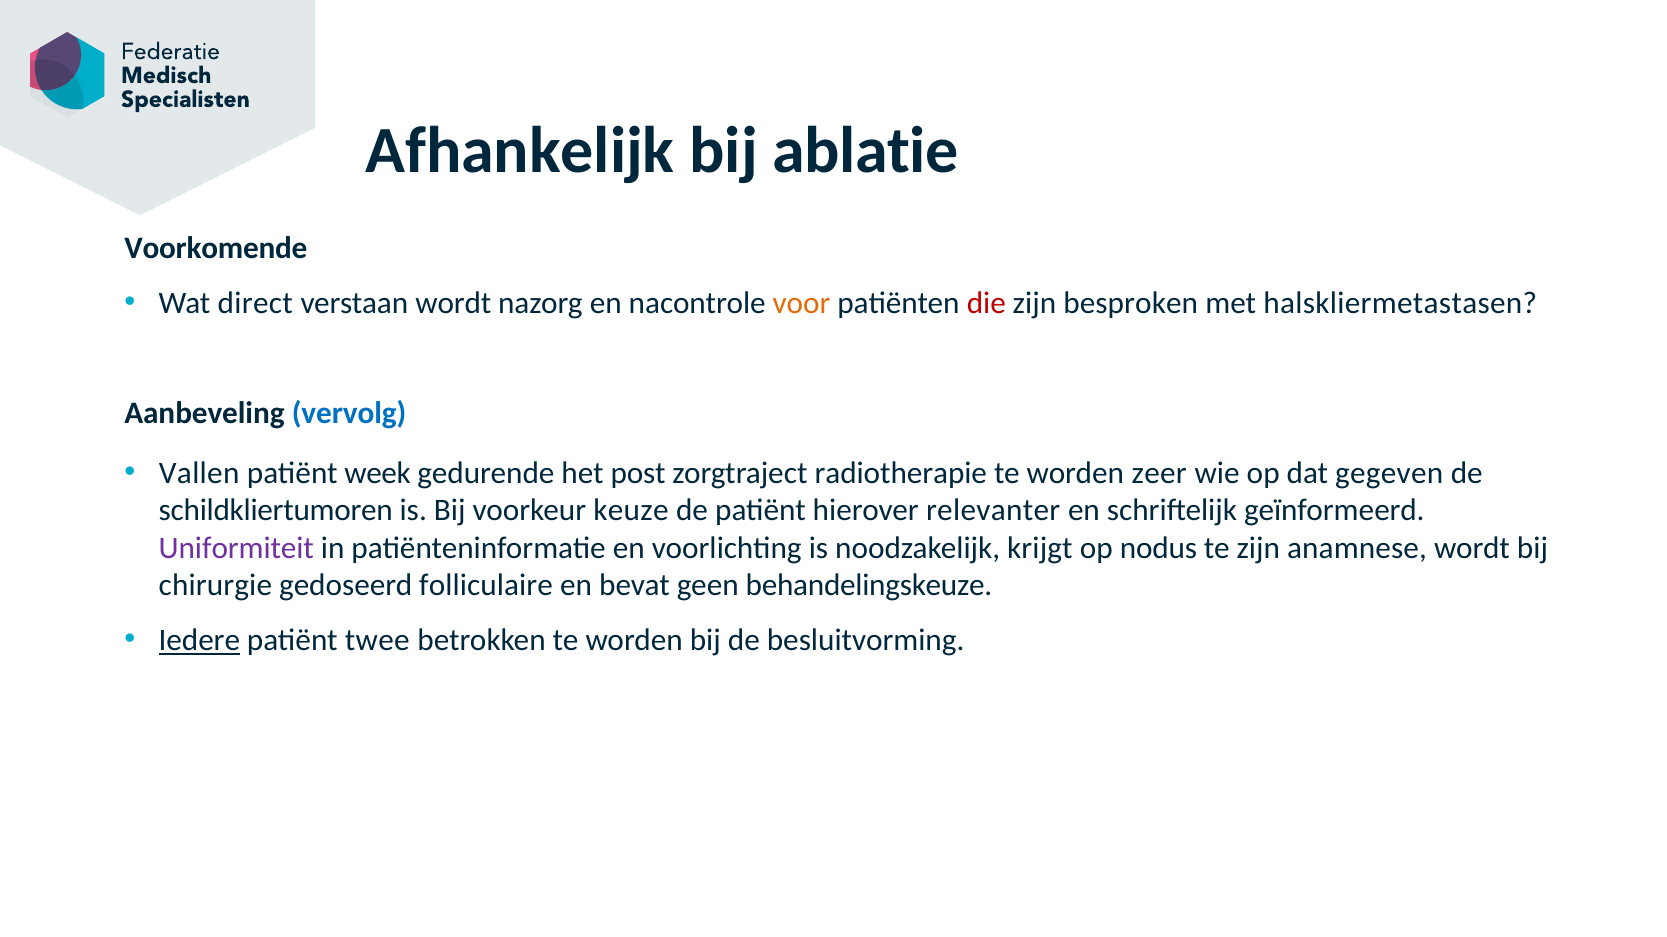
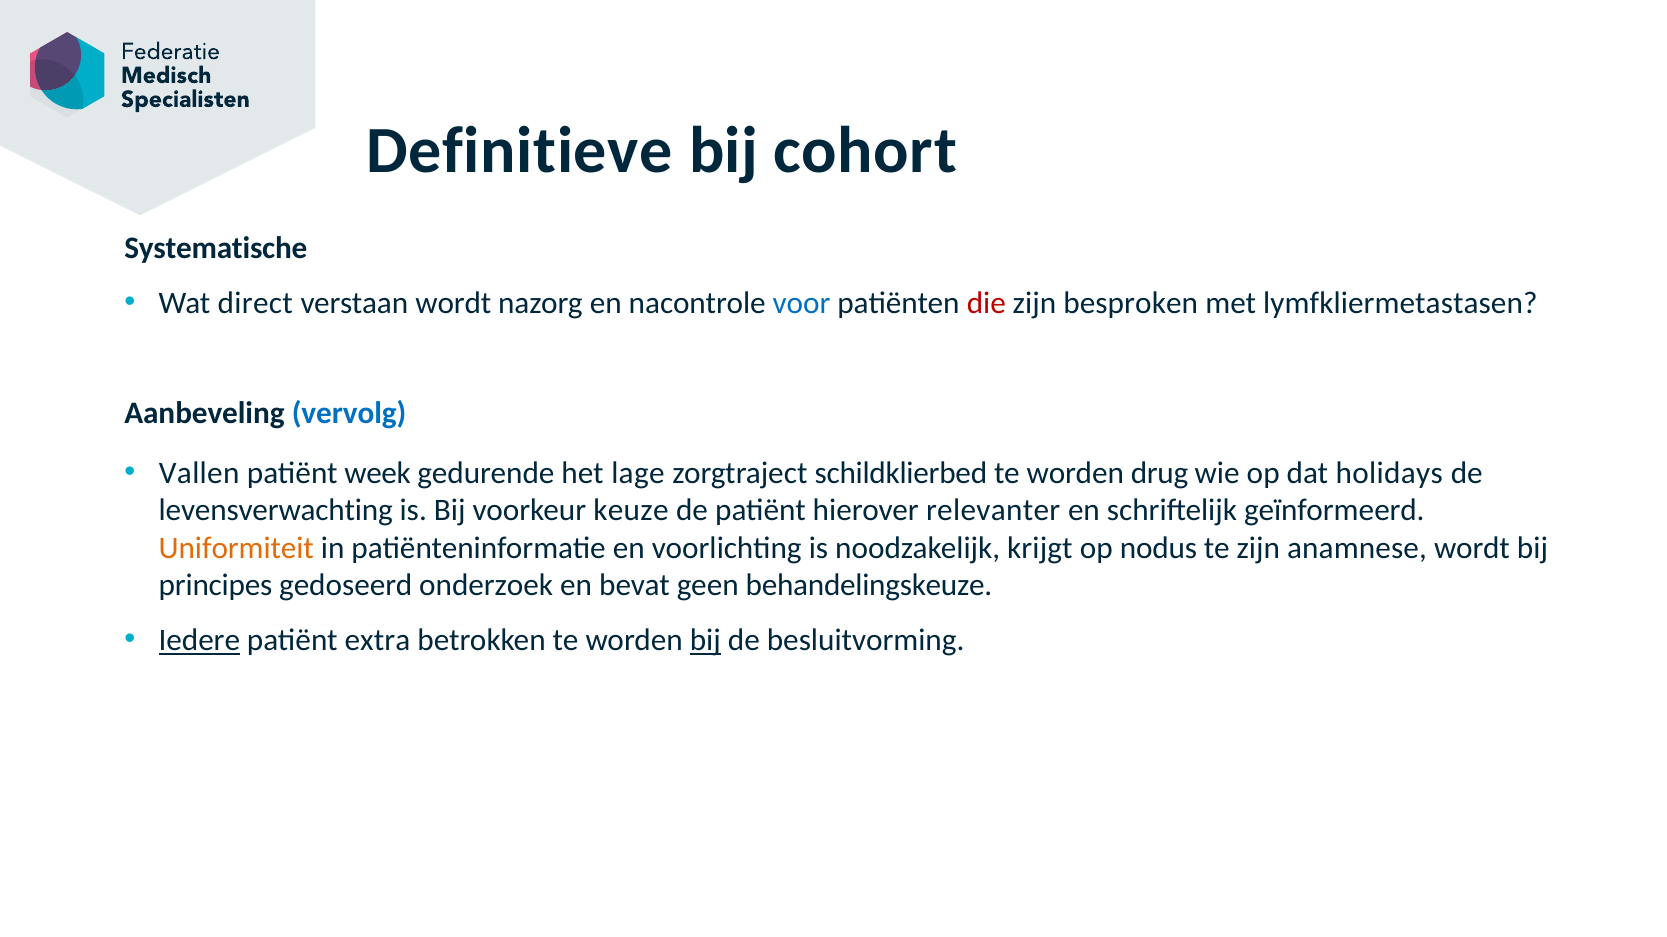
Afhankelijk: Afhankelijk -> Definitieve (520, 151)
ablatie: ablatie -> cohort (865, 151)
Voorkomende: Voorkomende -> Systematische (216, 248)
voor colour: orange -> blue (802, 303)
halskliermetastasen: halskliermetastasen -> lymfkliermetastasen (1400, 303)
post: post -> lage (638, 473)
radiotherapie: radiotherapie -> schildklierbed (901, 473)
zeer: zeer -> drug (1160, 473)
gegeven: gegeven -> holidays (1389, 473)
schildkliertumoren: schildkliertumoren -> levensverwachting (276, 511)
Uniformiteit colour: purple -> orange (236, 548)
chirurgie: chirurgie -> principes (216, 586)
folliculaire: folliculaire -> onderzoek (486, 586)
twee: twee -> extra (377, 641)
bij underline: none -> present (705, 641)
